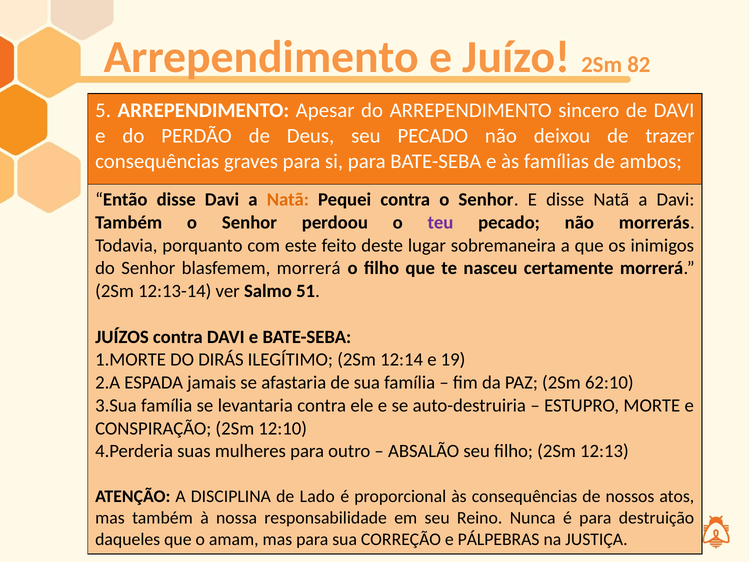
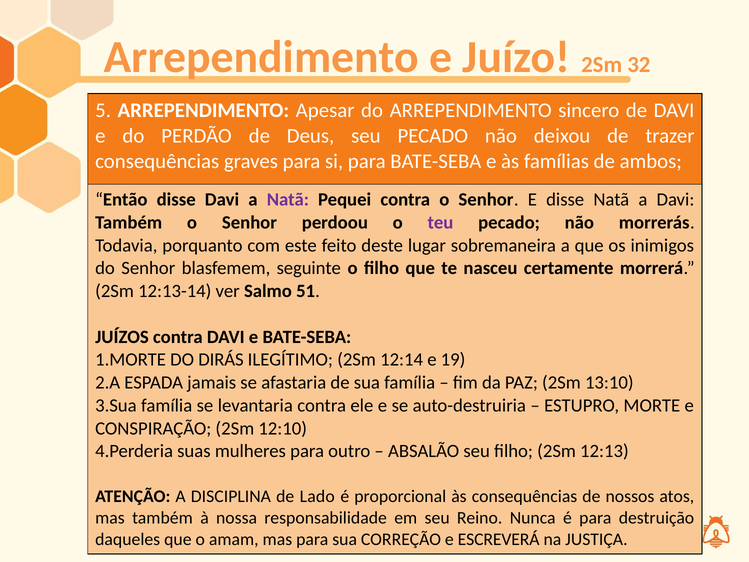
82: 82 -> 32 (639, 65)
Natã colour: orange -> purple (288, 200)
blasfemem morrerá: morrerá -> seguinte (309, 268)
62:10: 62:10 -> 13:10 (609, 382)
PÁLPEBRAS: PÁLPEBRAS -> ESCREVERÁ (499, 539)
